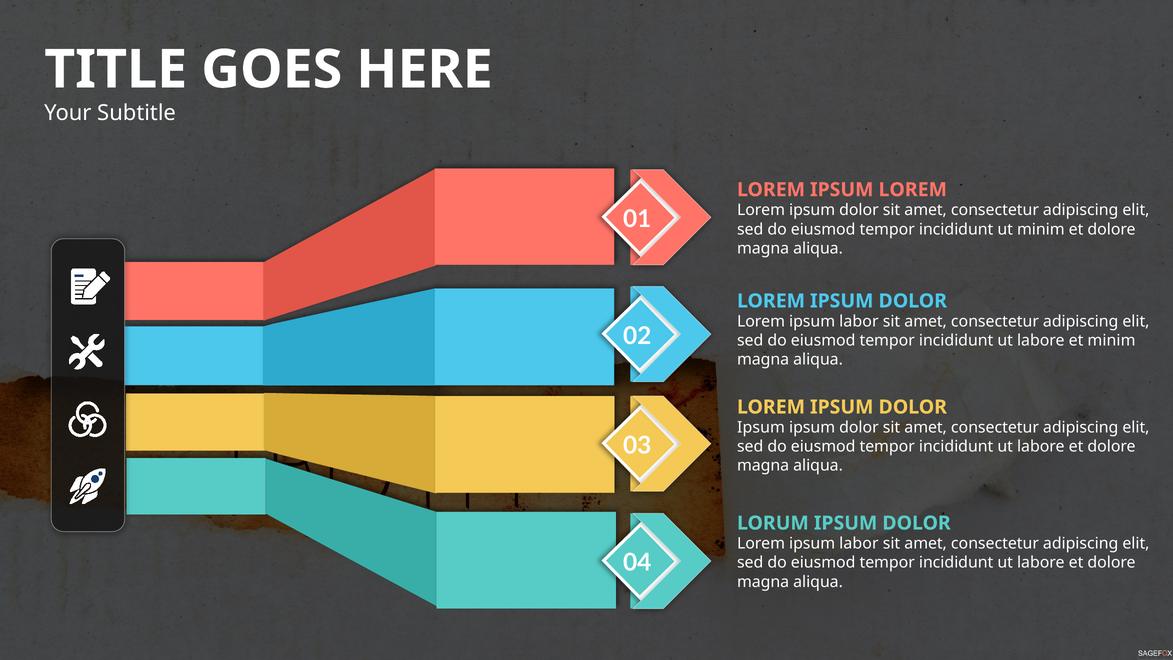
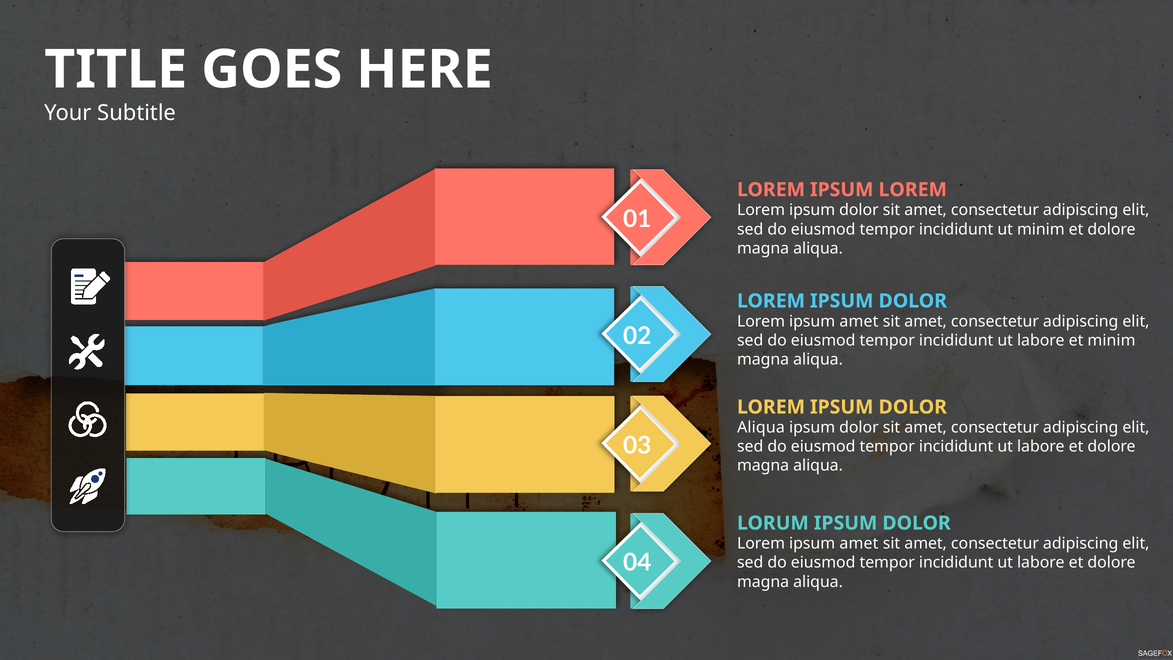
labor: labor -> amet (859, 321)
Ipsum: Ipsum -> Aliqua (761, 427)
labor: labor -> amet (859, 543)
